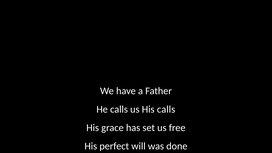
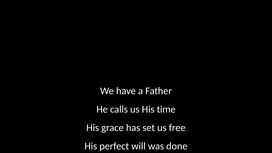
His calls: calls -> time (166, 109)
